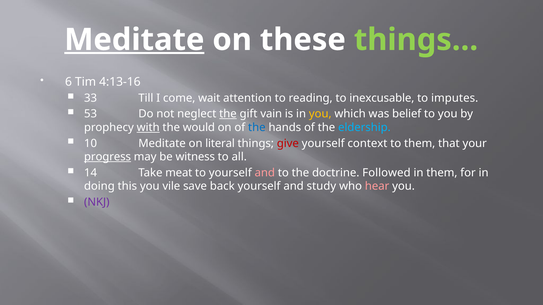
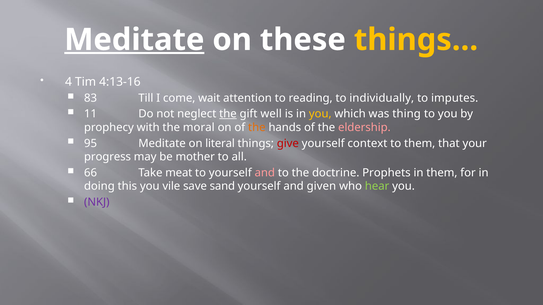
things… colour: light green -> yellow (416, 40)
6: 6 -> 4 (69, 82)
33: 33 -> 83 (91, 98)
inexcusable: inexcusable -> individually (382, 98)
53: 53 -> 11 (91, 114)
vain: vain -> well (271, 114)
belief: belief -> thing (407, 114)
with underline: present -> none (148, 128)
would: would -> moral (199, 128)
the colour: blue -> orange (257, 128)
eldership colour: light blue -> pink (364, 128)
10: 10 -> 95 (91, 144)
progress underline: present -> none (108, 157)
witness: witness -> mother (195, 157)
14: 14 -> 66 (91, 173)
Followed: Followed -> Prophets (386, 173)
back: back -> sand (222, 187)
study: study -> given (321, 187)
hear colour: pink -> light green (377, 187)
